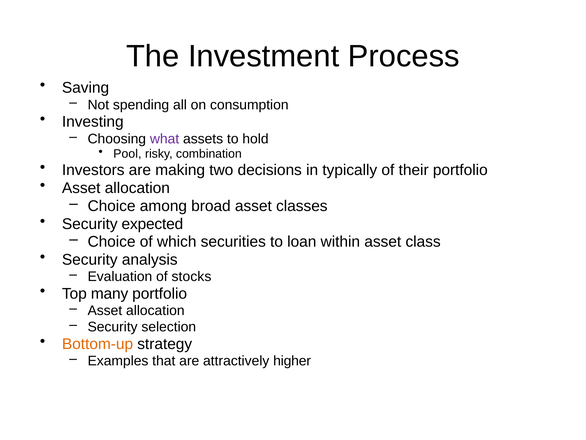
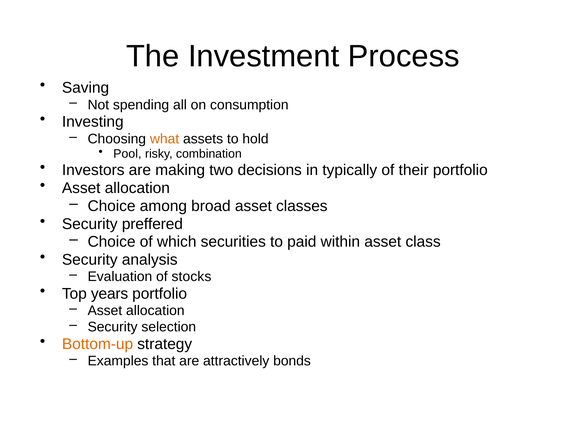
what colour: purple -> orange (165, 139)
expected: expected -> preffered (152, 224)
loan: loan -> paid (302, 242)
many: many -> years (110, 294)
higher: higher -> bonds (292, 360)
